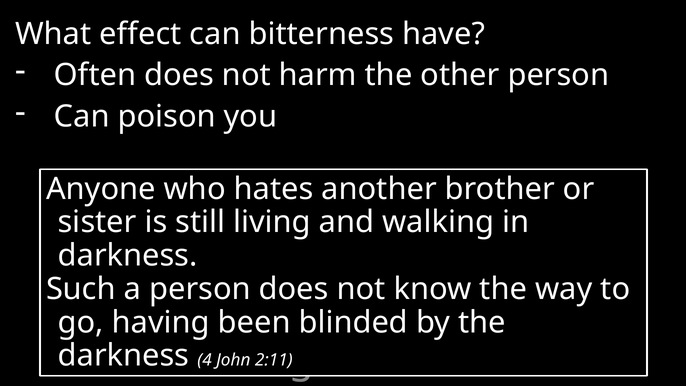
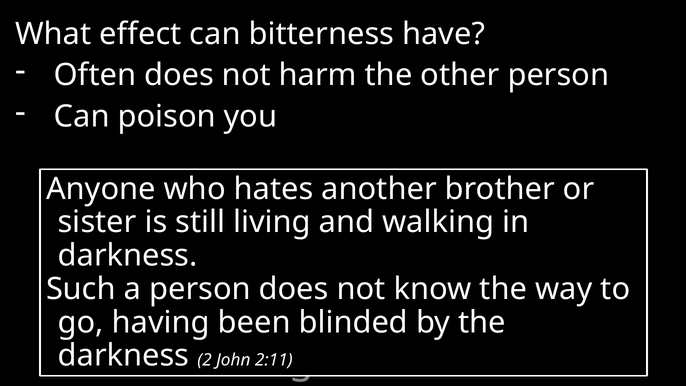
4: 4 -> 2 (205, 360)
